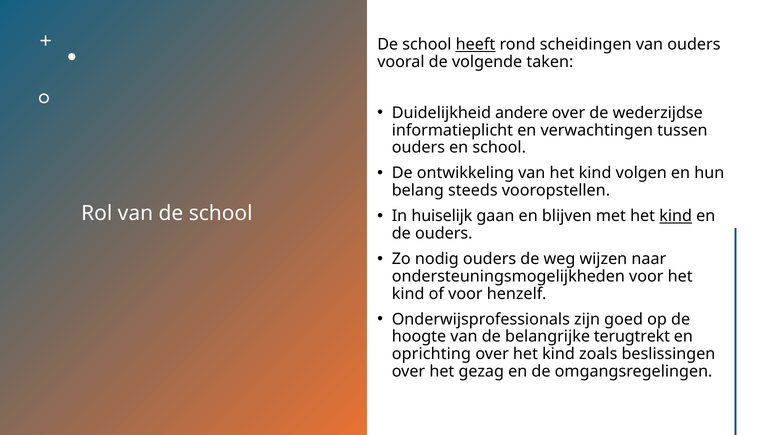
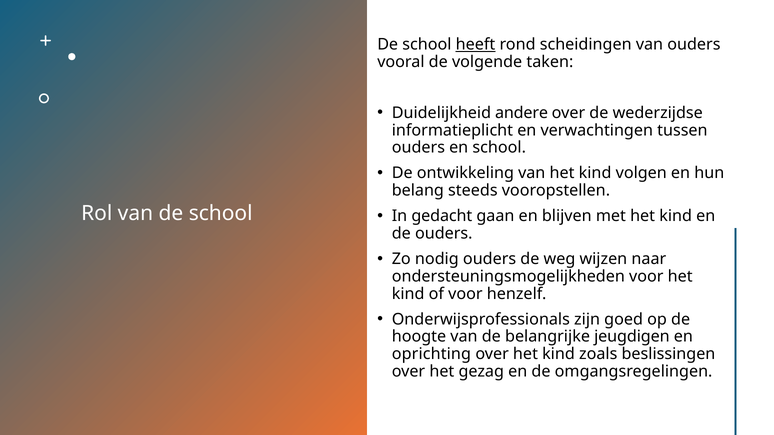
huiselijk: huiselijk -> gedacht (442, 216)
kind underline: present -> none (676, 216)
terugtrekt: terugtrekt -> jeugdigen (632, 337)
